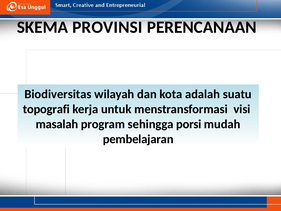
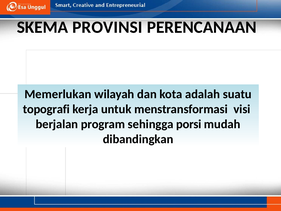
Biodiversitas: Biodiversitas -> Memerlukan (58, 94)
masalah: masalah -> berjalan (57, 124)
pembelajaran: pembelajaran -> dibandingkan (138, 139)
